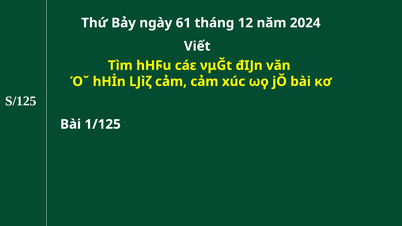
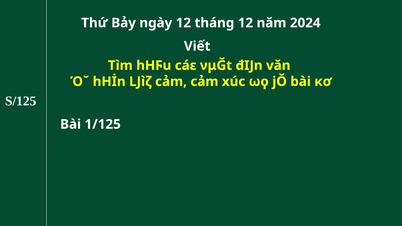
ngày 61: 61 -> 12 (183, 23)
